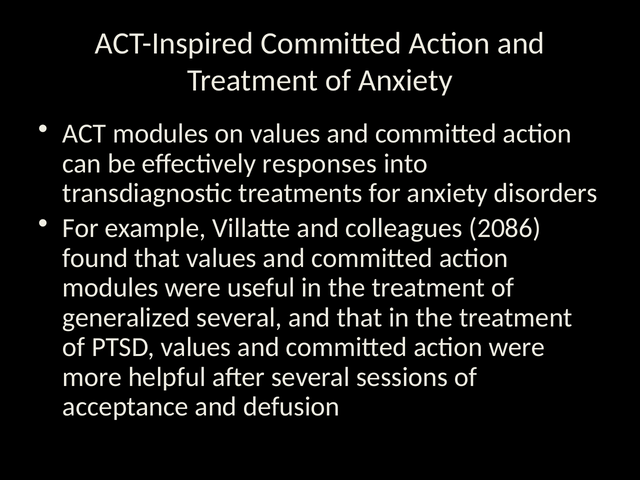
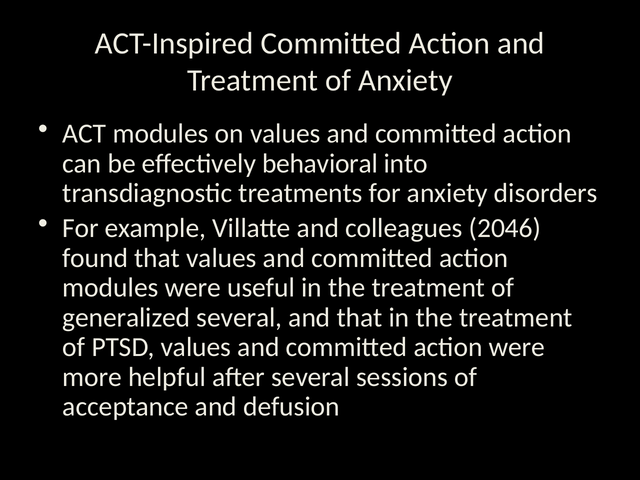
responses: responses -> behavioral (320, 163)
2086: 2086 -> 2046 (505, 228)
